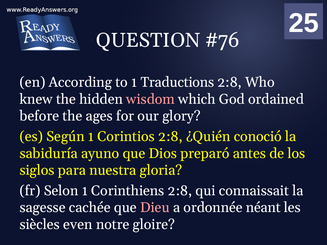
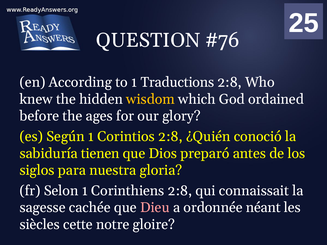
wisdom colour: pink -> yellow (151, 99)
ayuno: ayuno -> tienen (100, 154)
even: even -> cette (78, 225)
